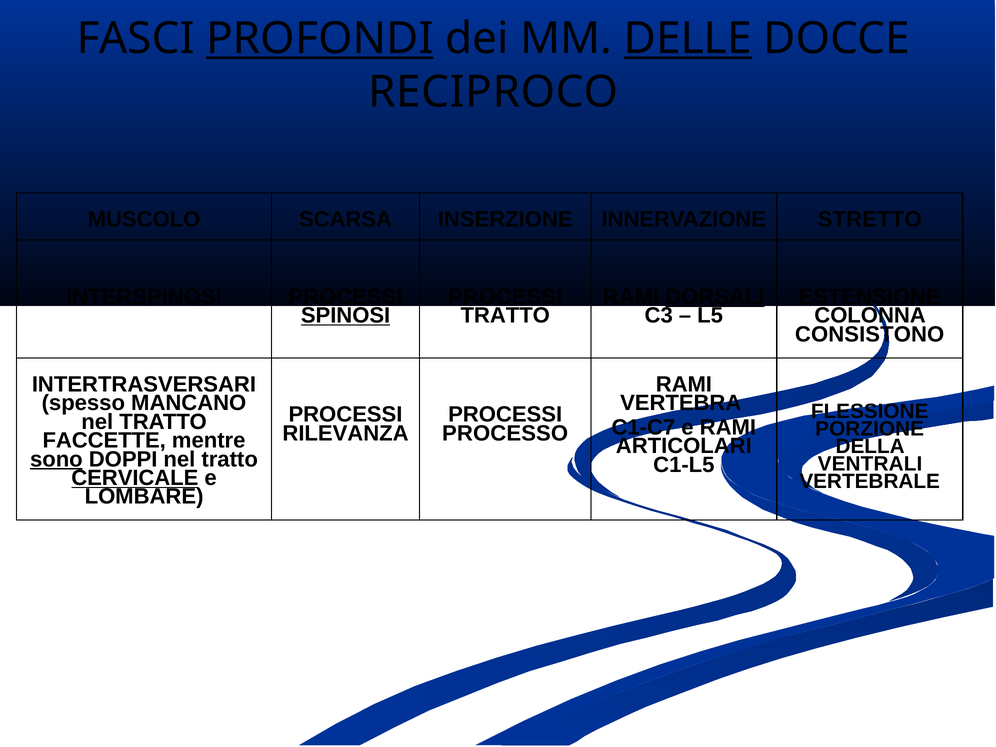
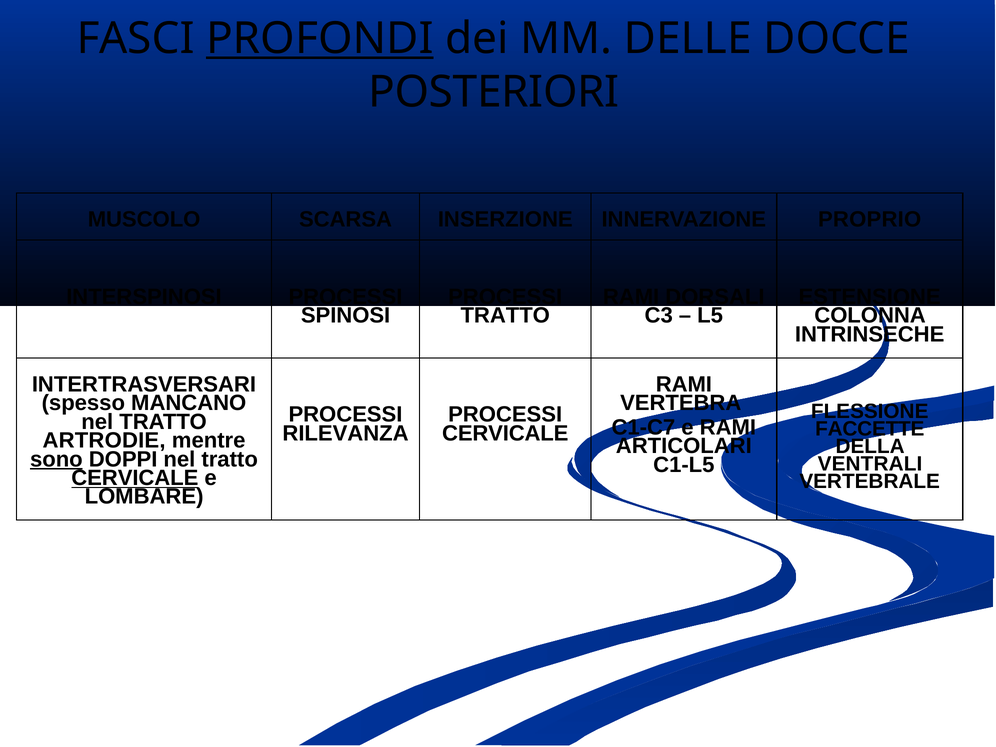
DELLE underline: present -> none (688, 39)
RECIPROCO: RECIPROCO -> POSTERIORI (494, 92)
STRETTO: STRETTO -> PROPRIO (870, 220)
DORSALI underline: present -> none (715, 297)
SPINOSI underline: present -> none (346, 316)
CONSISTONO: CONSISTONO -> INTRINSECHE (870, 334)
PORZIONE: PORZIONE -> FACCETTE (870, 429)
PROCESSO: PROCESSO -> CERVICALE (505, 433)
FACCETTE: FACCETTE -> ARTRODIE (104, 441)
